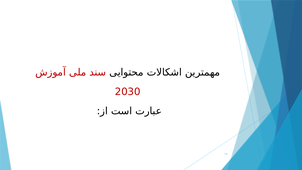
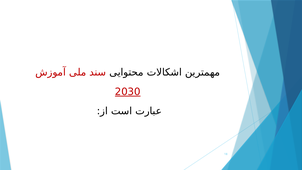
2030 underline: none -> present (128, 92)
